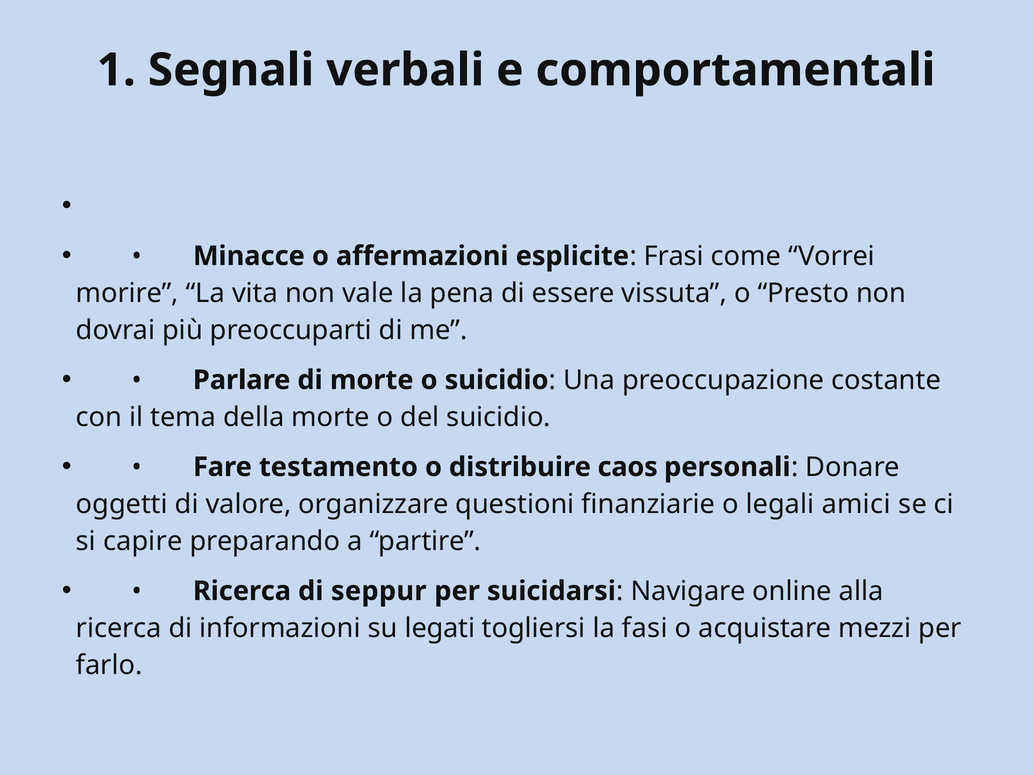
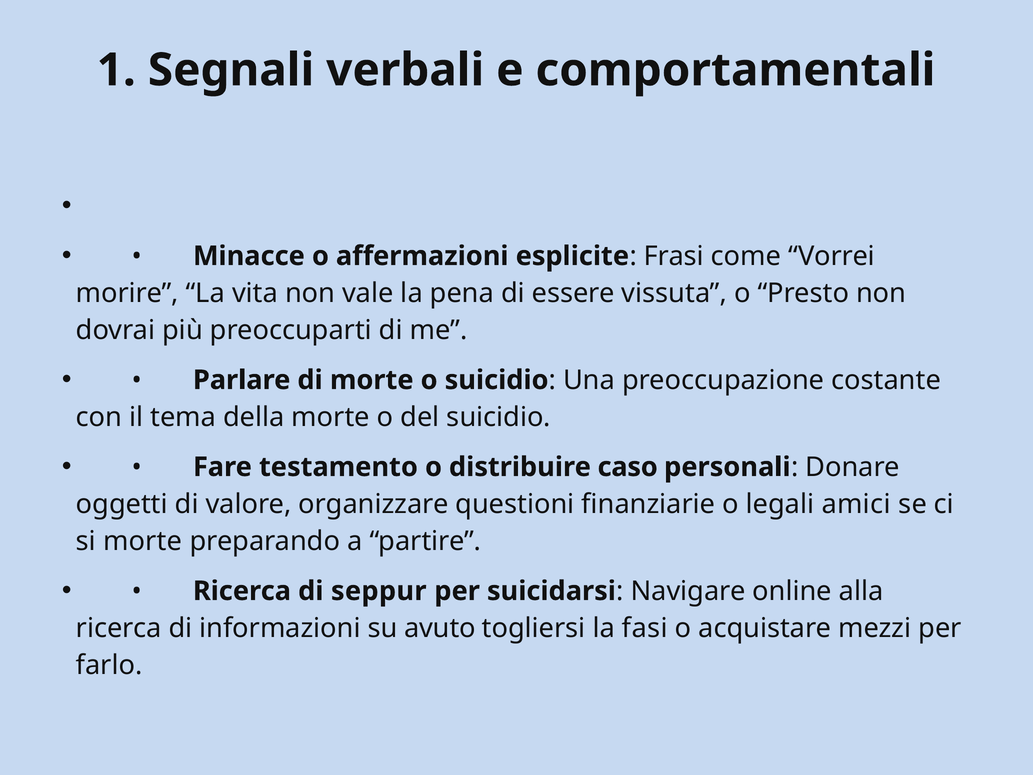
caos: caos -> caso (628, 467)
si capire: capire -> morte (143, 541)
legati: legati -> avuto (440, 628)
